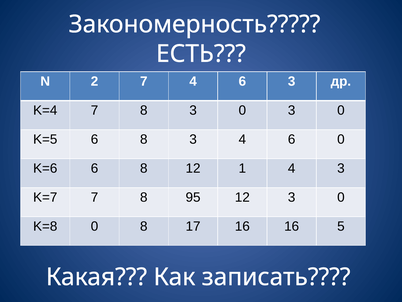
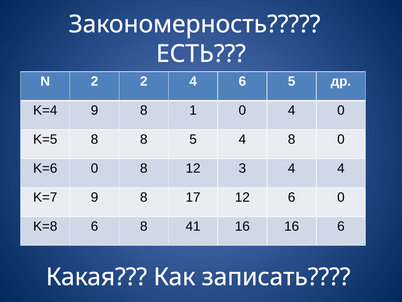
2 7: 7 -> 2 (144, 81)
6 3: 3 -> 5 (292, 81)
K=4 7: 7 -> 9 (94, 110)
3: 3 -> 1 (193, 110)
0 3: 3 -> 4 (292, 110)
K=5 6: 6 -> 8 (94, 139)
3: 3 -> 5 (193, 139)
6: 6 -> 8 (292, 139)
K=6 6: 6 -> 0 (94, 168)
1: 1 -> 3 (242, 168)
4 3: 3 -> 4 (341, 168)
K=7 7: 7 -> 9 (94, 197)
95: 95 -> 17 (193, 197)
12 3: 3 -> 6 (292, 197)
K=8 0: 0 -> 6 (94, 226)
17: 17 -> 41 (193, 226)
16 5: 5 -> 6 (341, 226)
